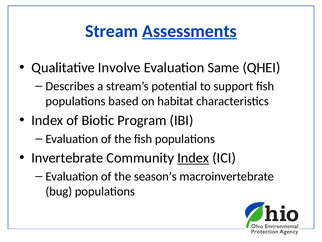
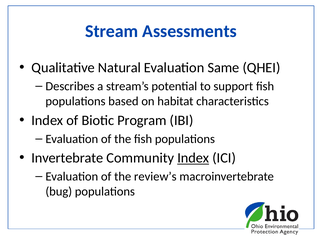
Assessments underline: present -> none (190, 31)
Involve: Involve -> Natural (119, 68)
season’s: season’s -> review’s (155, 176)
